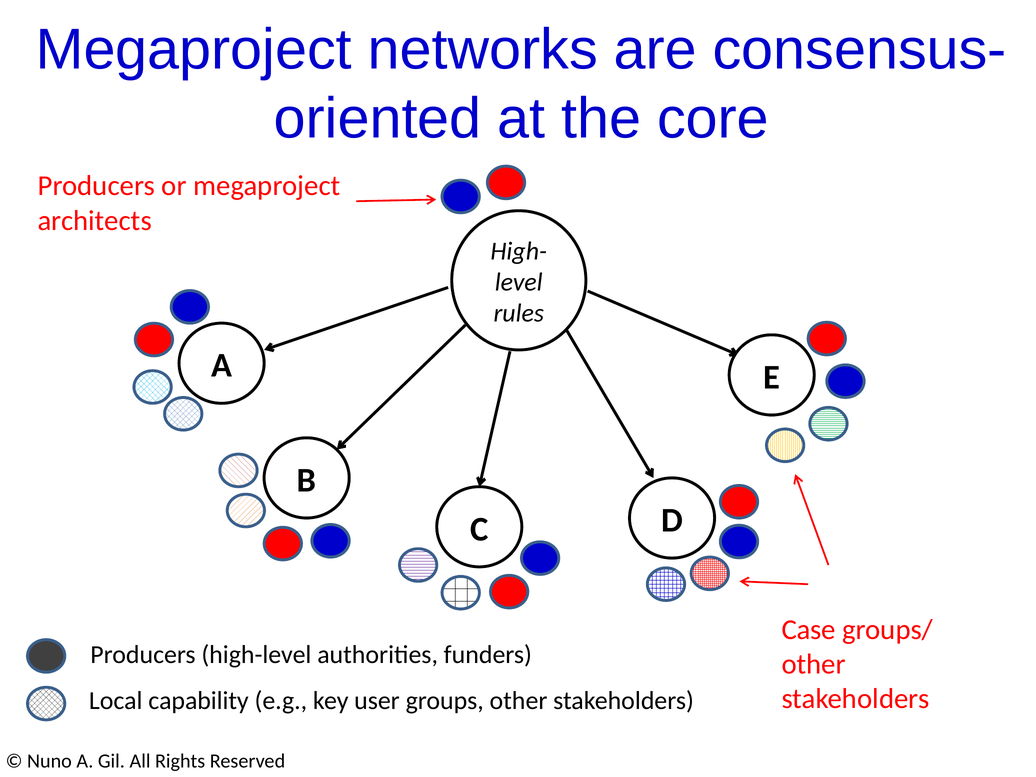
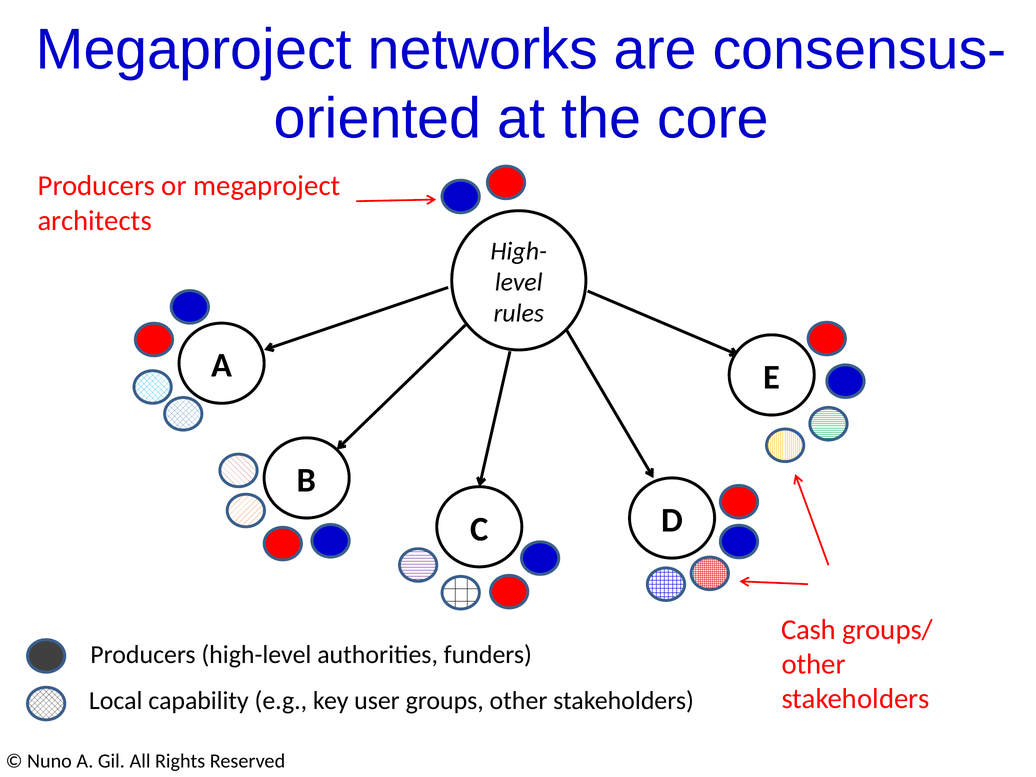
Case: Case -> Cash (809, 630)
